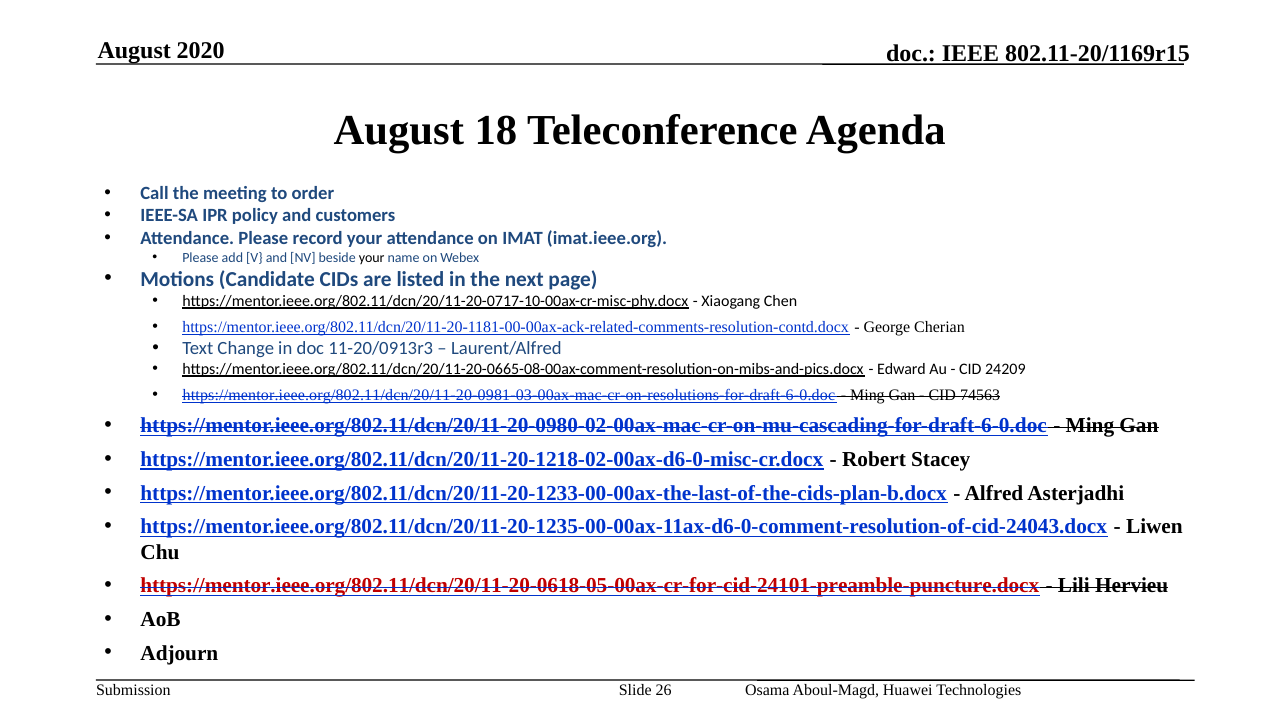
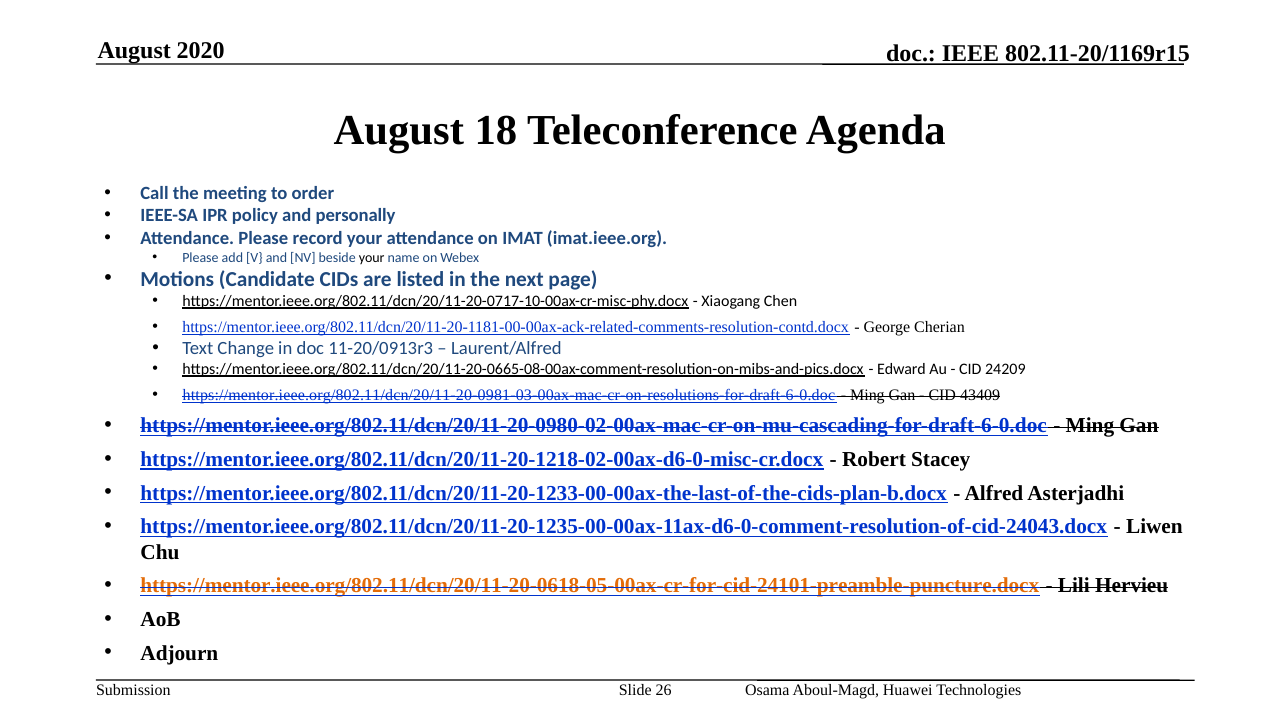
customers: customers -> personally (356, 216)
74563: 74563 -> 43409 (980, 395)
https://mentor.ieee.org/802.11/dcn/20/11-20-0618-05-00ax-cr-for-cid-24101-preamble-puncture.docx colour: red -> orange (590, 586)
